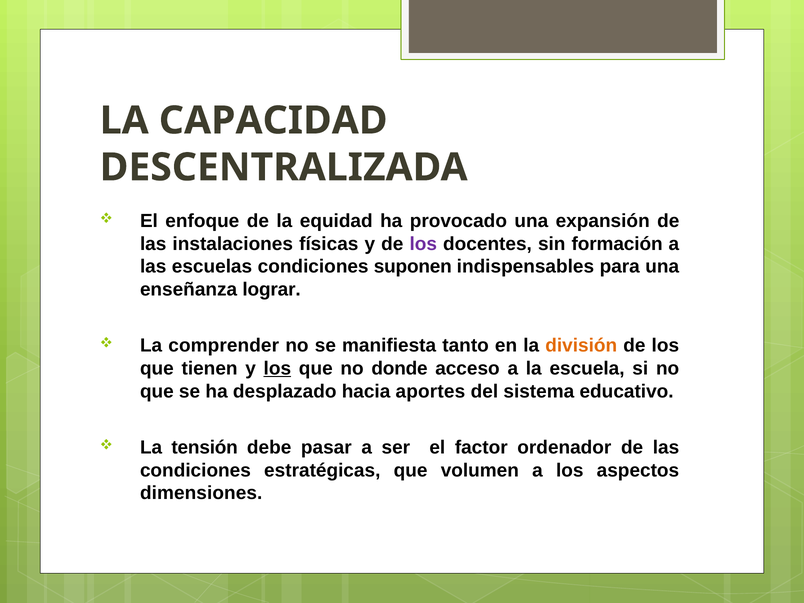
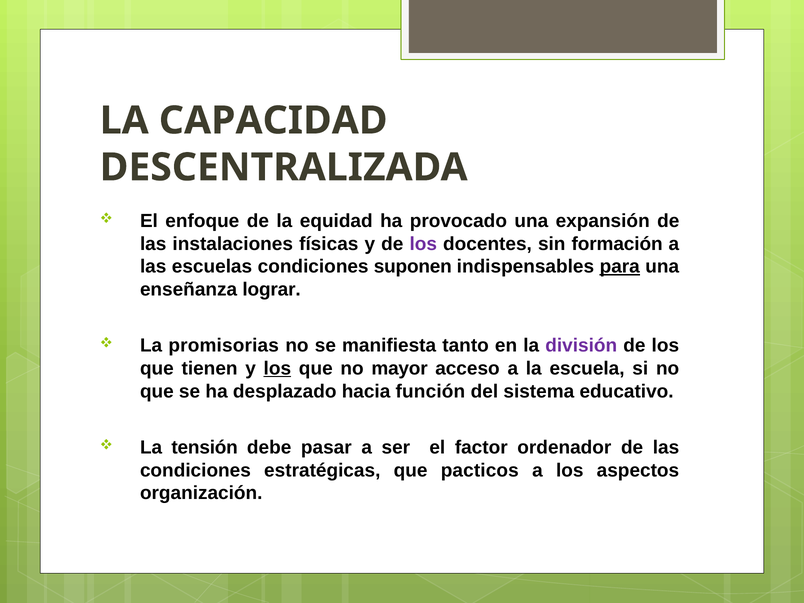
para underline: none -> present (620, 267)
comprender: comprender -> promisorias (224, 346)
división colour: orange -> purple (581, 346)
donde: donde -> mayor (400, 369)
aportes: aportes -> función (430, 391)
volumen: volumen -> pacticos (480, 470)
dimensiones: dimensiones -> organización (201, 493)
